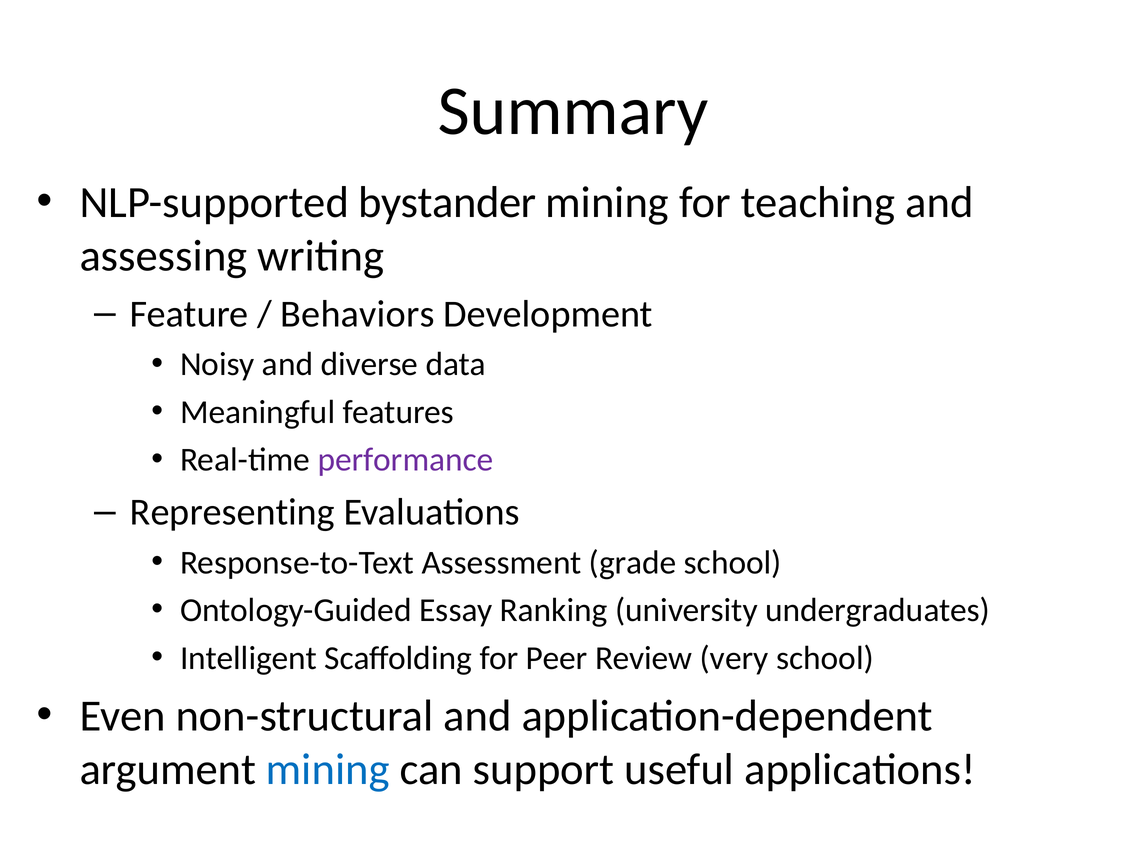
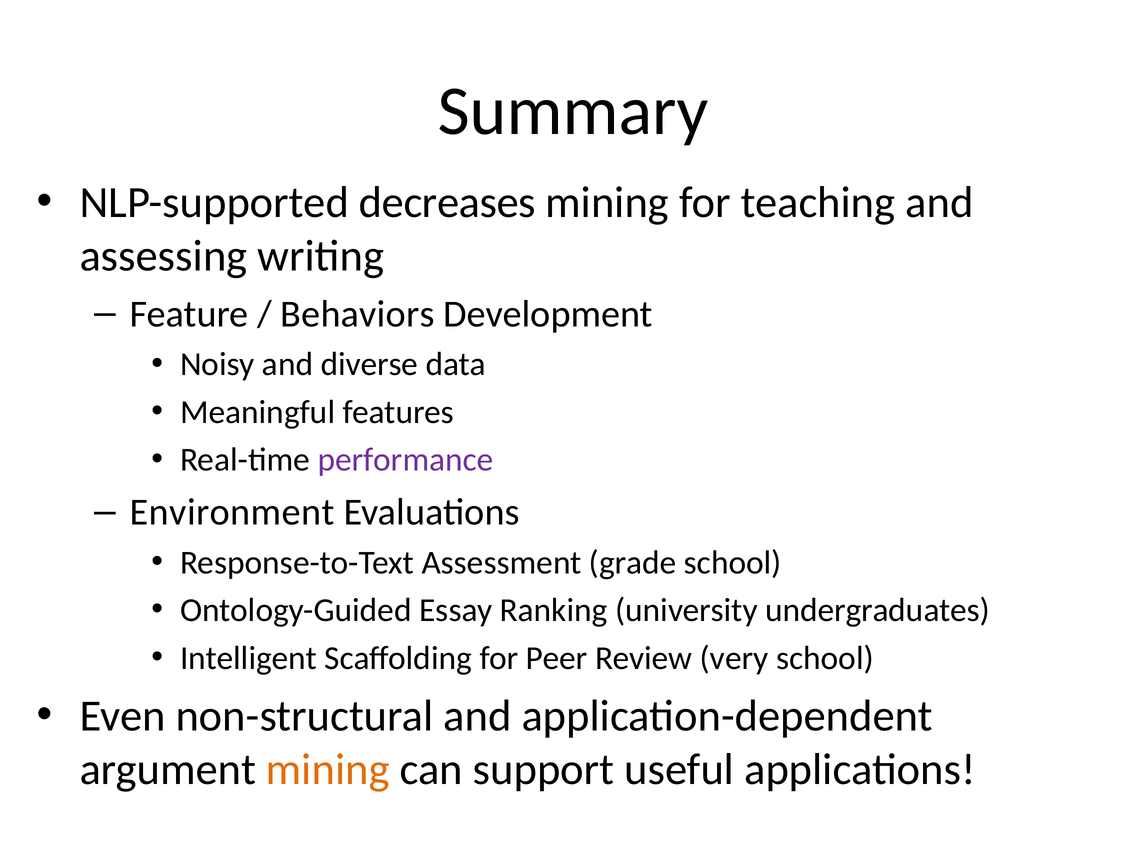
bystander: bystander -> decreases (447, 202)
Representing: Representing -> Environment (232, 512)
mining colour: blue -> orange (328, 770)
